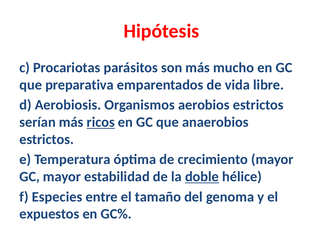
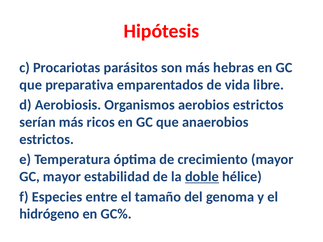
mucho: mucho -> hebras (234, 68)
ricos underline: present -> none (101, 122)
expuestos: expuestos -> hidrógeno (49, 214)
